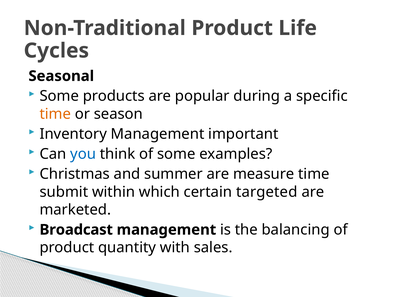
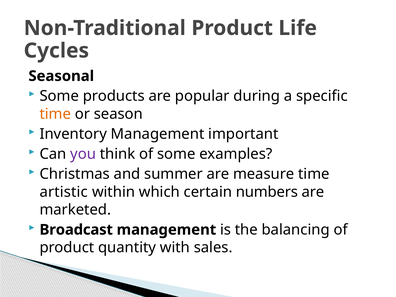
you colour: blue -> purple (83, 154)
submit: submit -> artistic (64, 192)
targeted: targeted -> numbers (267, 192)
